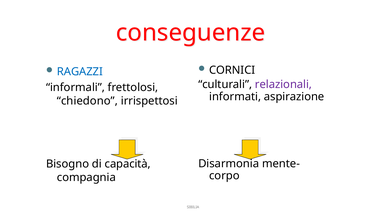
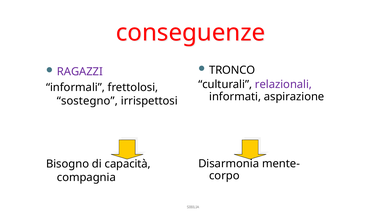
CORNICI: CORNICI -> TRONCO (232, 70)
RAGAZZI colour: blue -> purple (80, 72)
chiedono: chiedono -> sostegno (87, 101)
